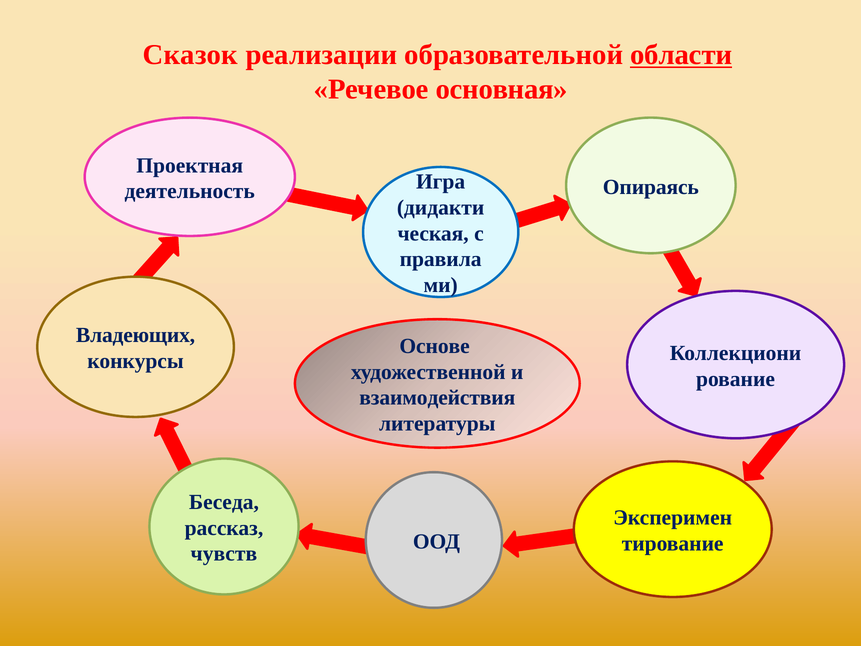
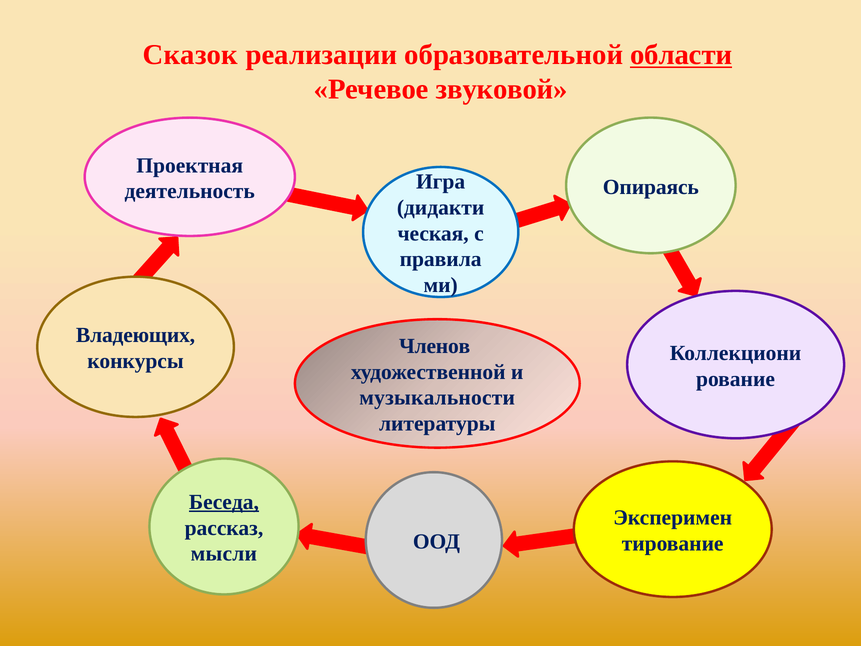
основная: основная -> звуковой (502, 89)
Основе: Основе -> Членов (435, 346)
взаимодействия: взаимодействия -> музыкальности (437, 398)
Беседа underline: none -> present (224, 502)
чувств: чувств -> мысли (224, 554)
